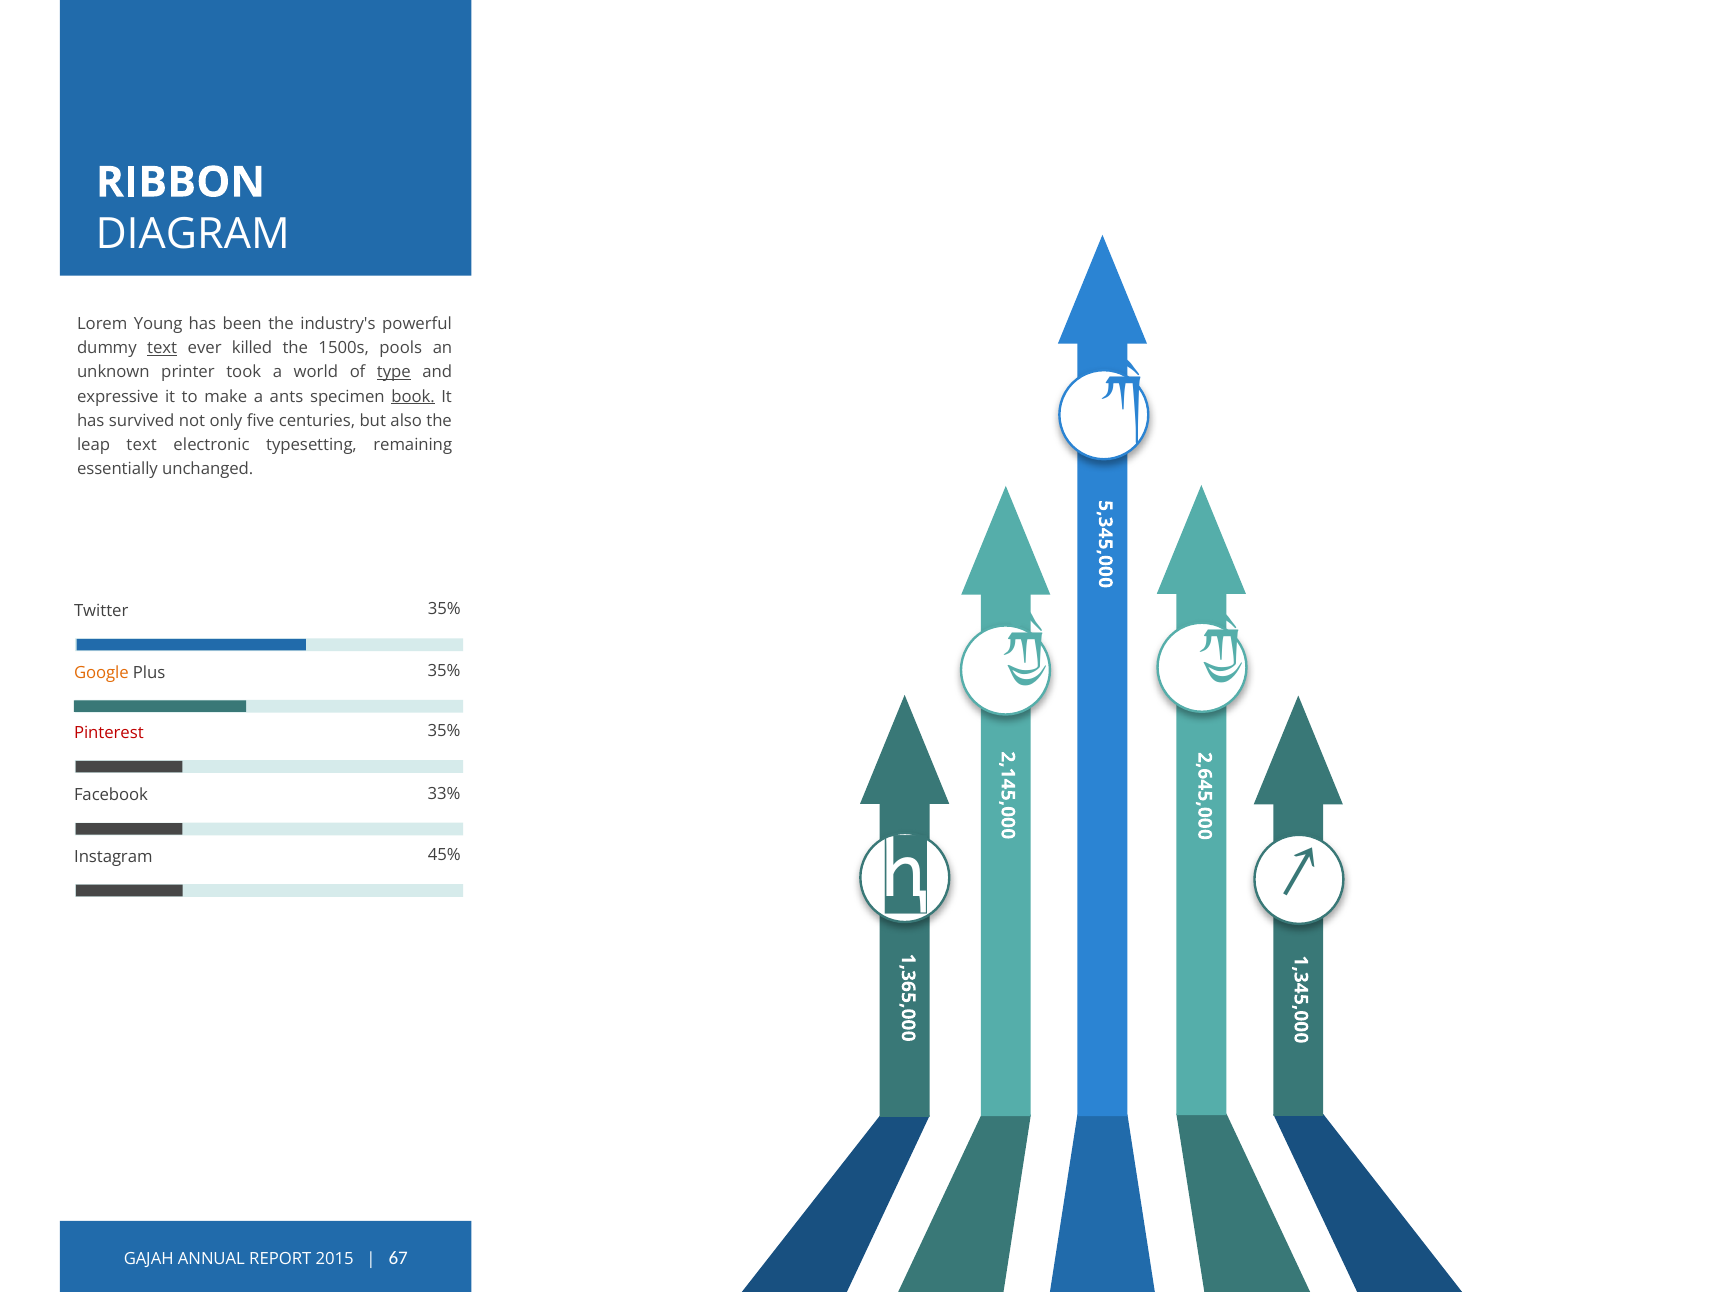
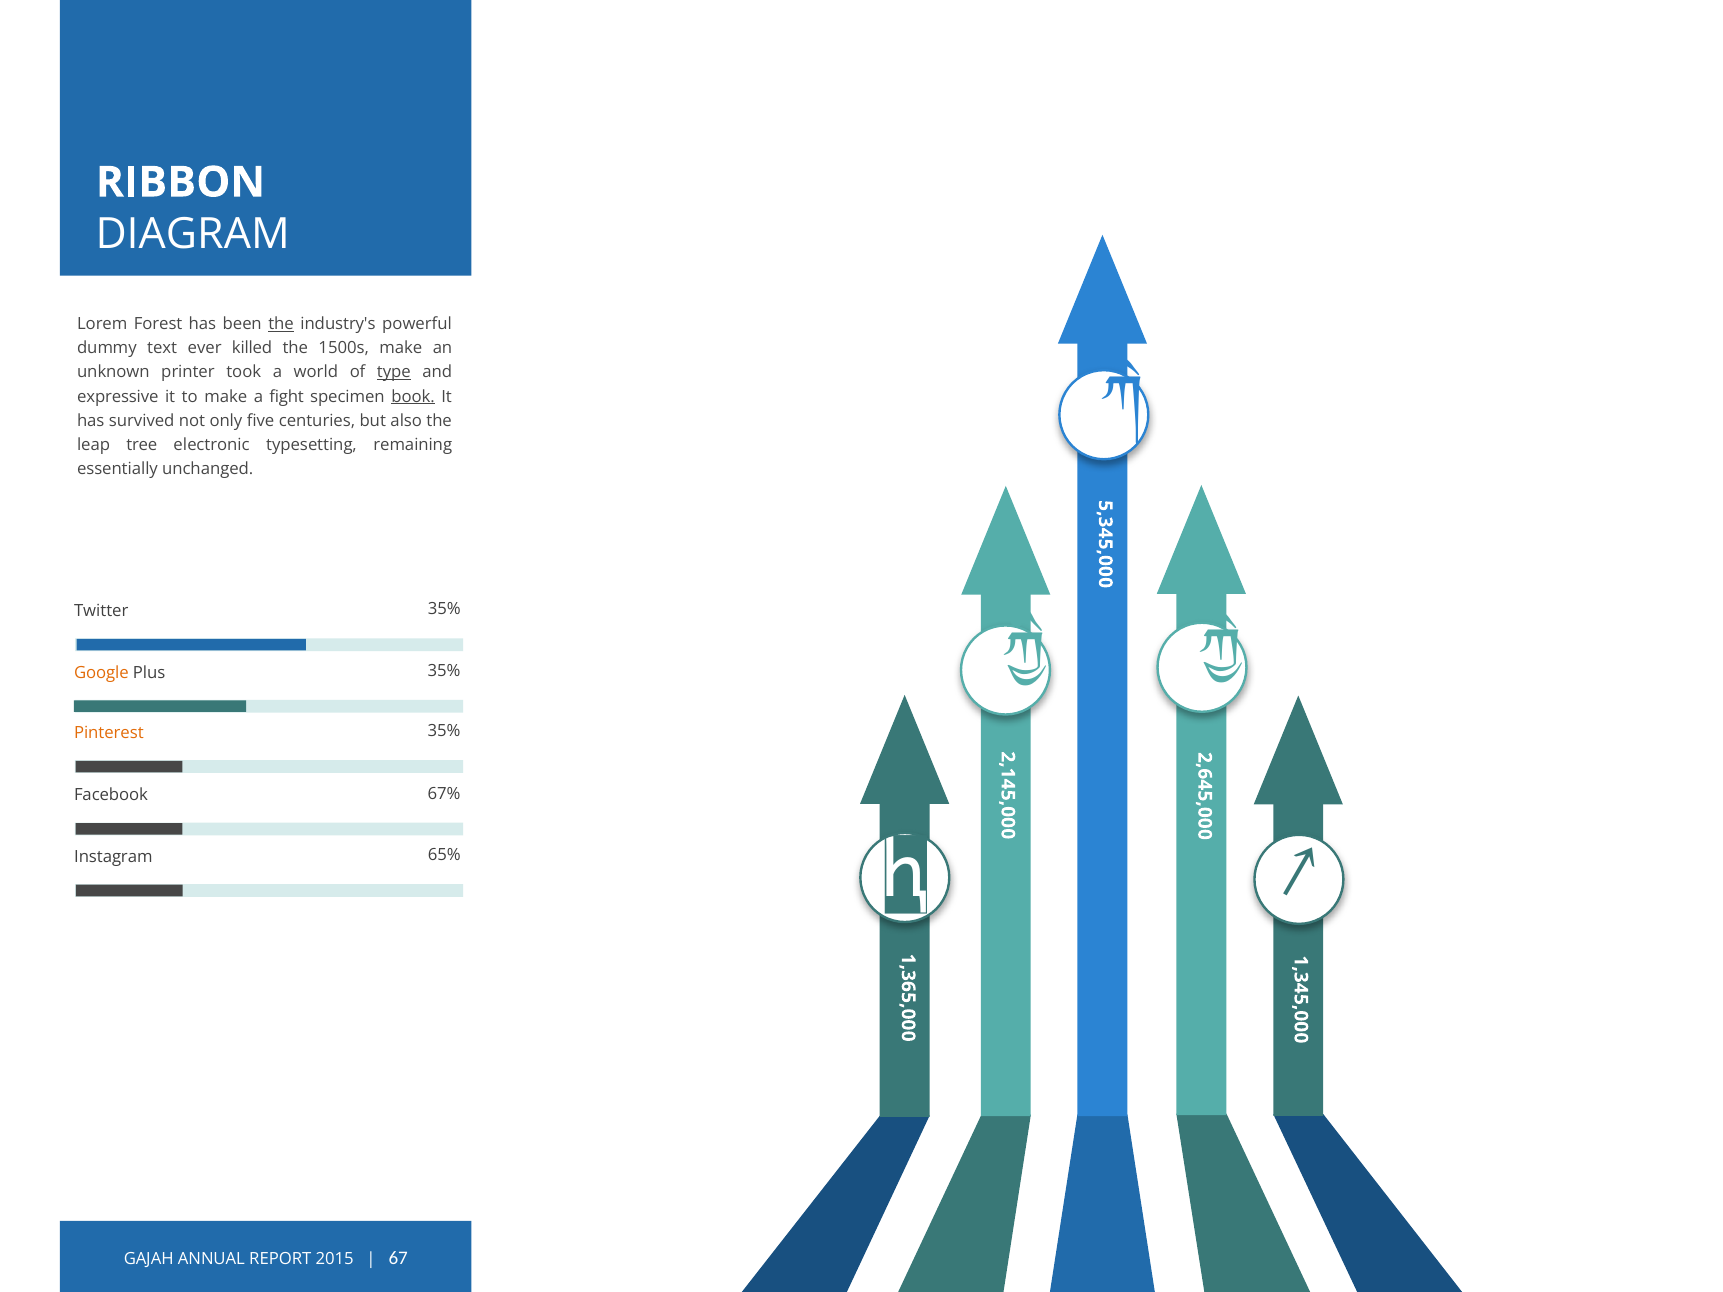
Young: Young -> Forest (158, 324)
the underline: none -> present (281, 324)
text underline: present -> none (162, 348)
1500s pools: pools -> make (401, 348)
ants: ants -> fight (287, 397)
leap text: text -> tree (142, 445)
Pinterest colour: red -> orange (109, 733)
33%: 33% -> 67% (444, 794)
45%: 45% -> 65% (444, 855)
